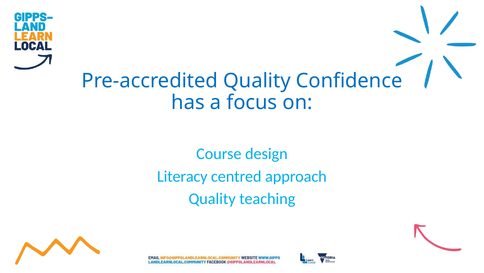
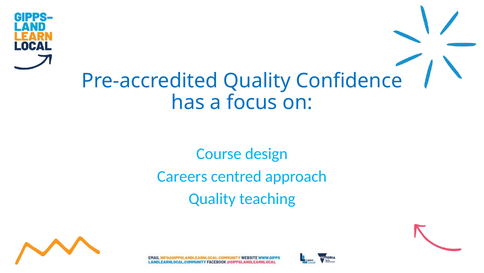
Literacy: Literacy -> Careers (182, 176)
